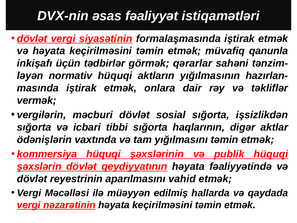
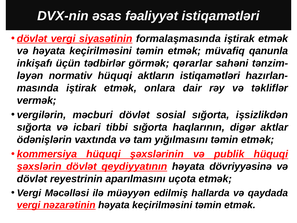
aktların yığılmasının: yığılmasının -> istiqamətləri (210, 76)
fəaliyyətində: fəaliyyətində -> dövriyyəsinə (241, 166)
vahid: vahid -> uçota (182, 179)
